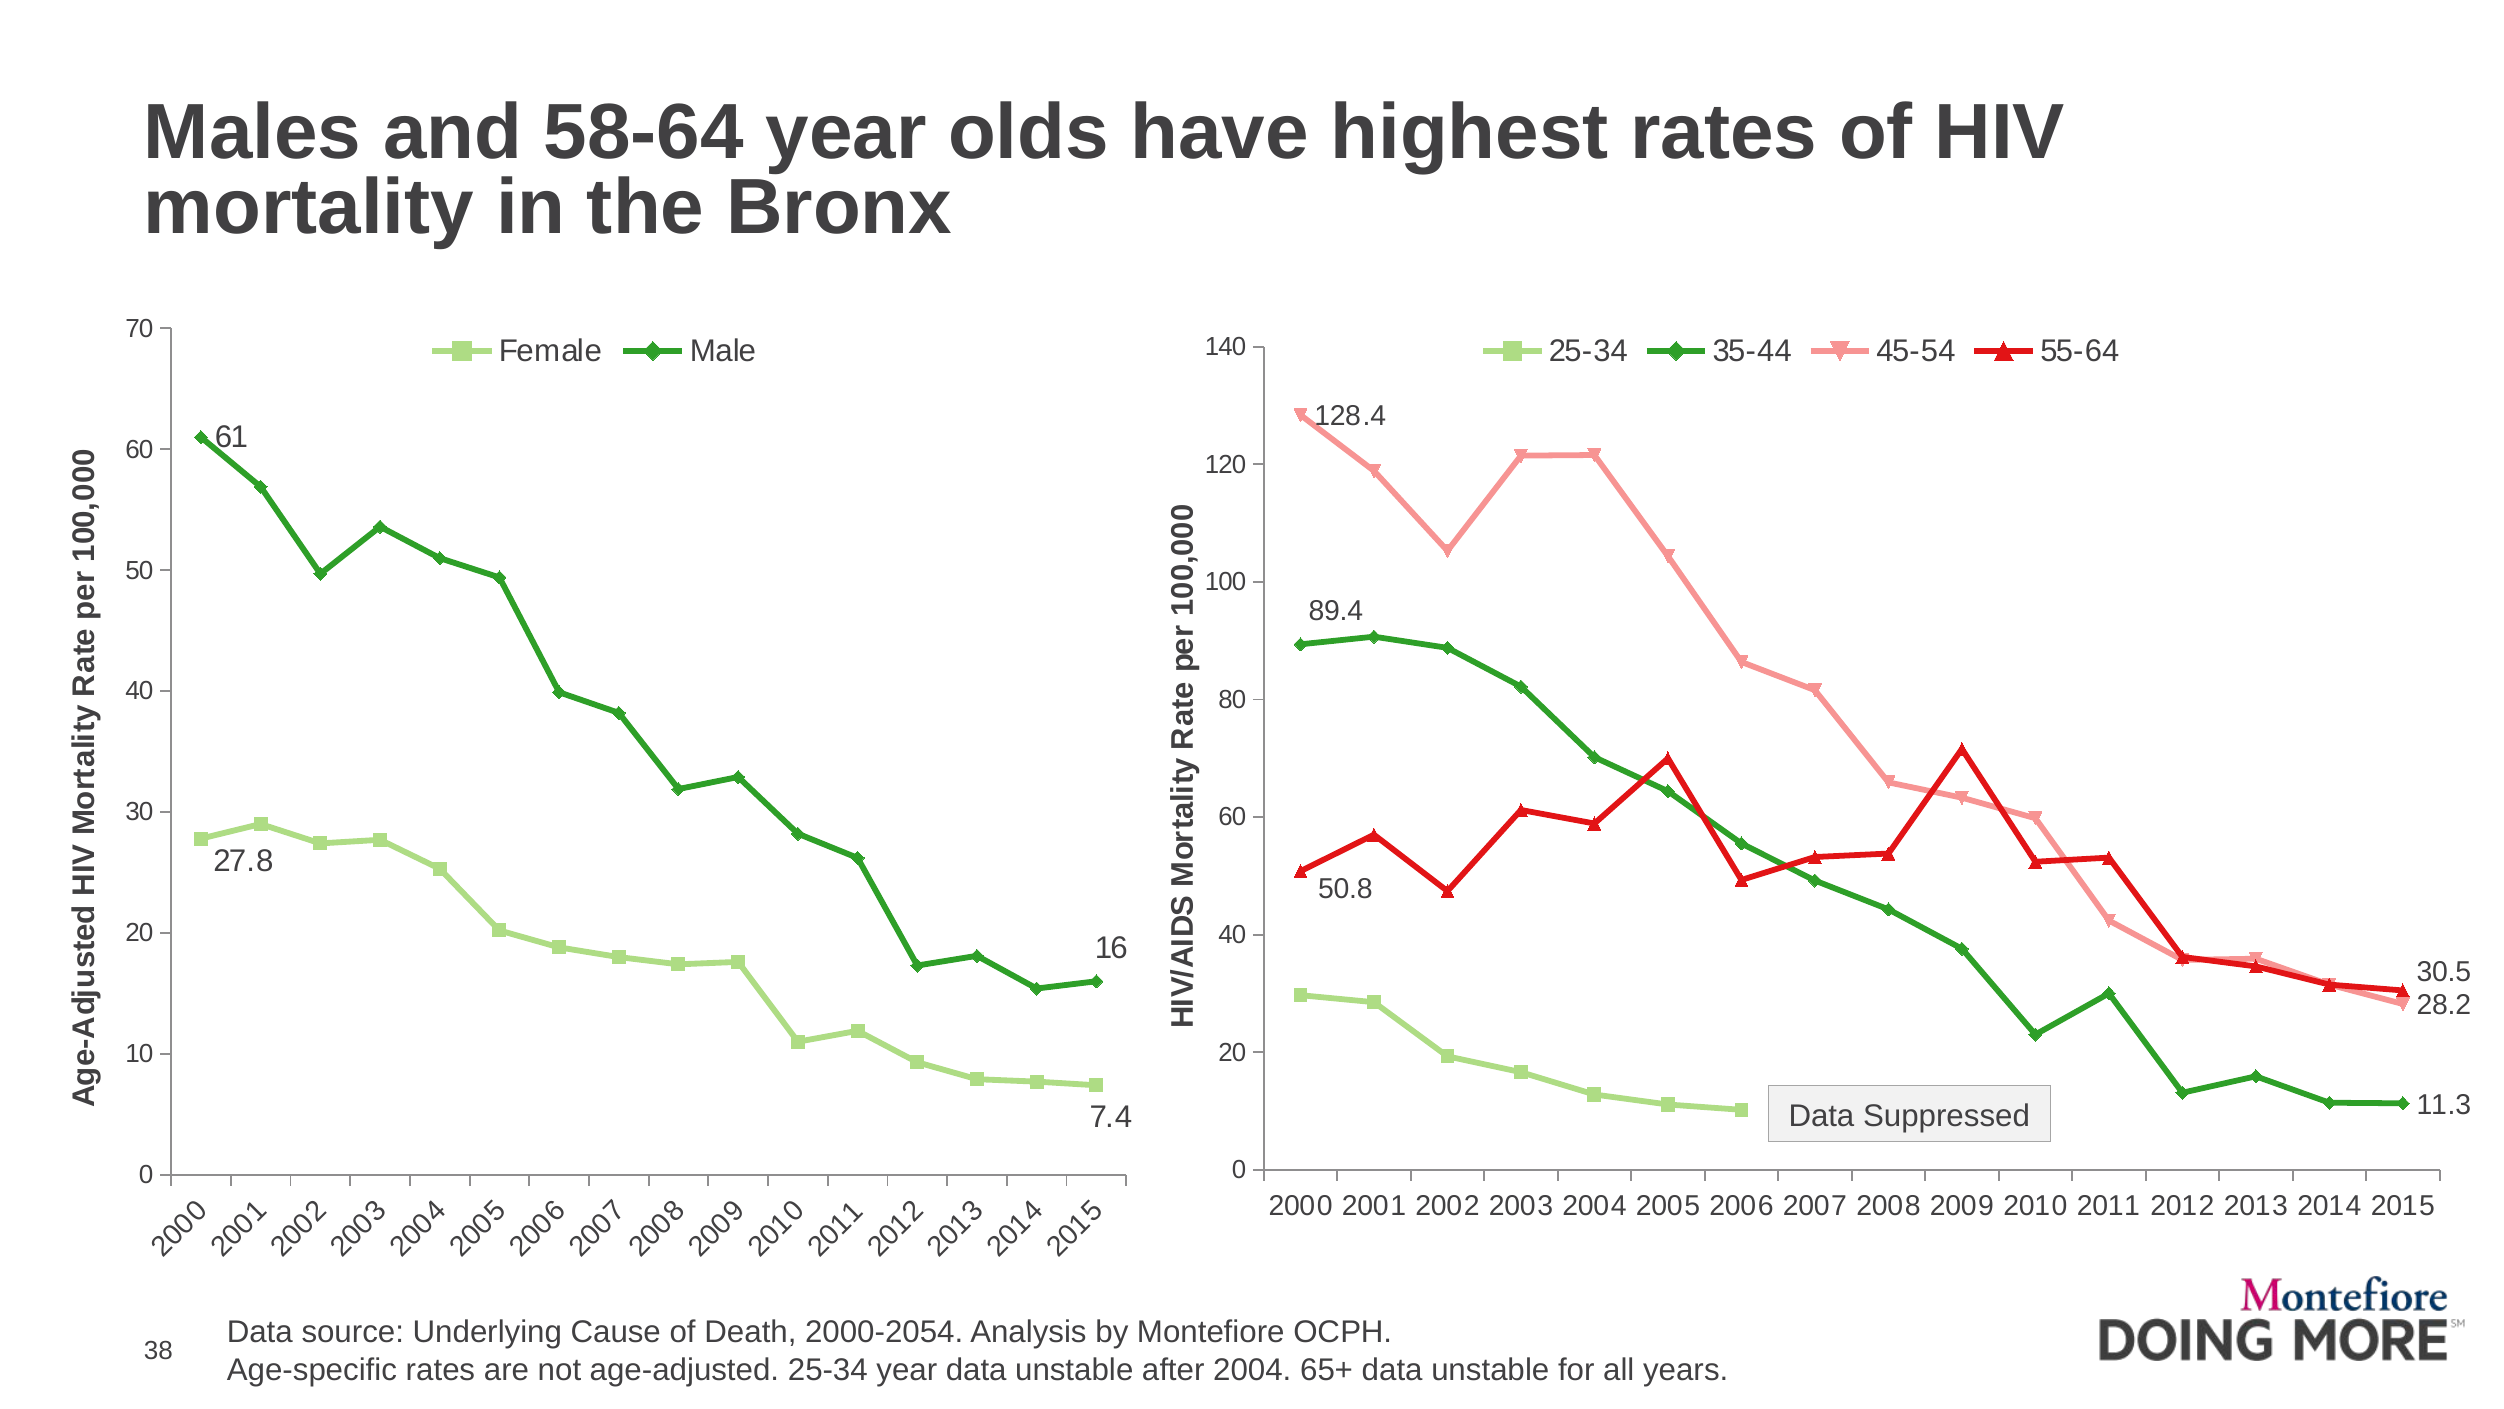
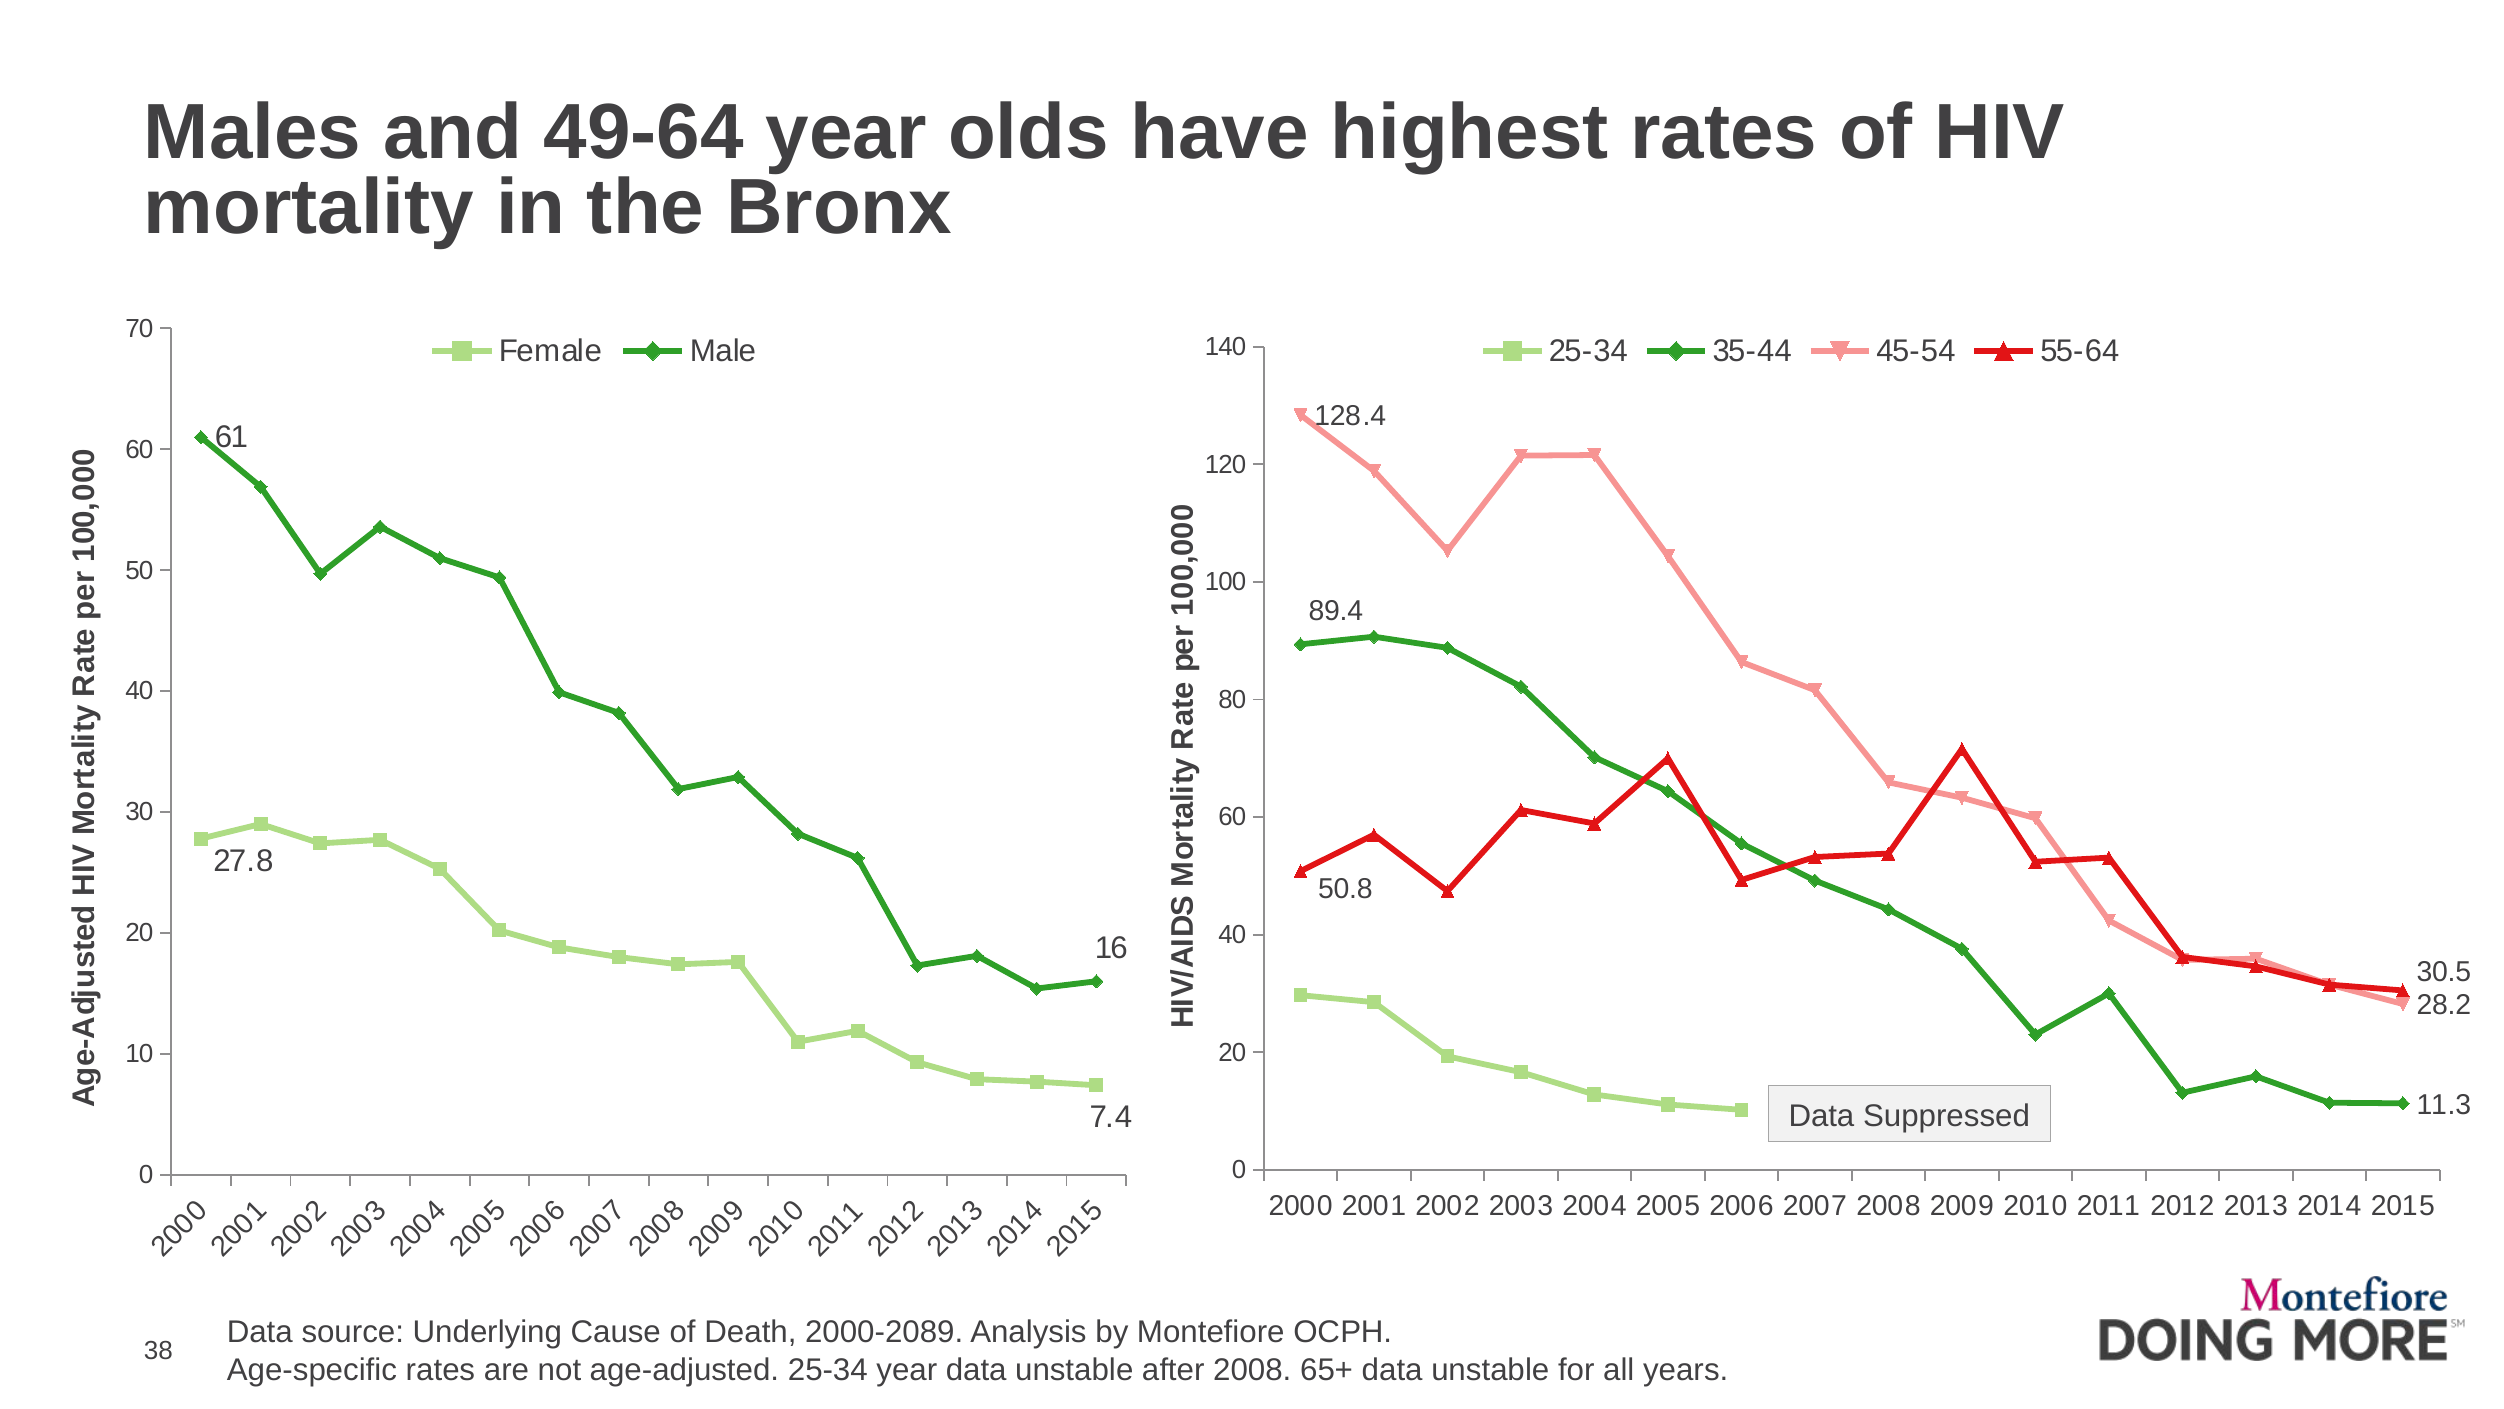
58-64: 58-64 -> 49-64 (644, 133)
2000-2054: 2000-2054 -> 2000-2089 (884, 1332)
after 2004: 2004 -> 2008 (1252, 1370)
